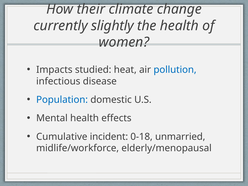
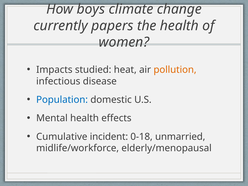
their: their -> boys (91, 9)
slightly: slightly -> papers (112, 26)
pollution colour: blue -> orange (175, 70)
